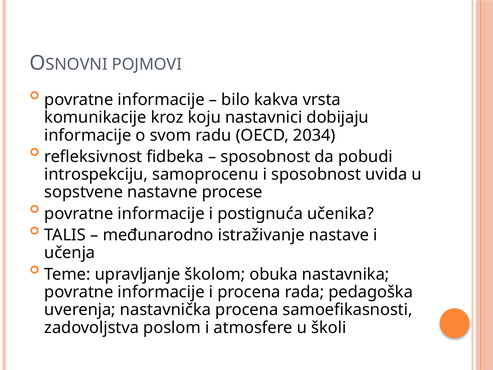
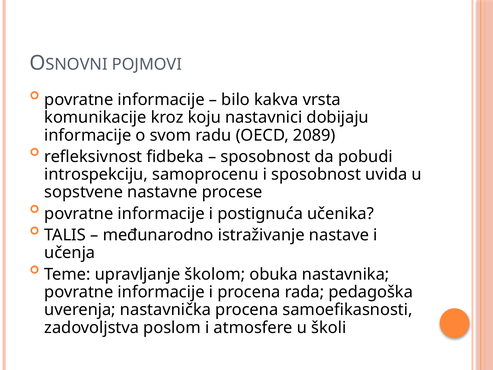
2034: 2034 -> 2089 (314, 135)
